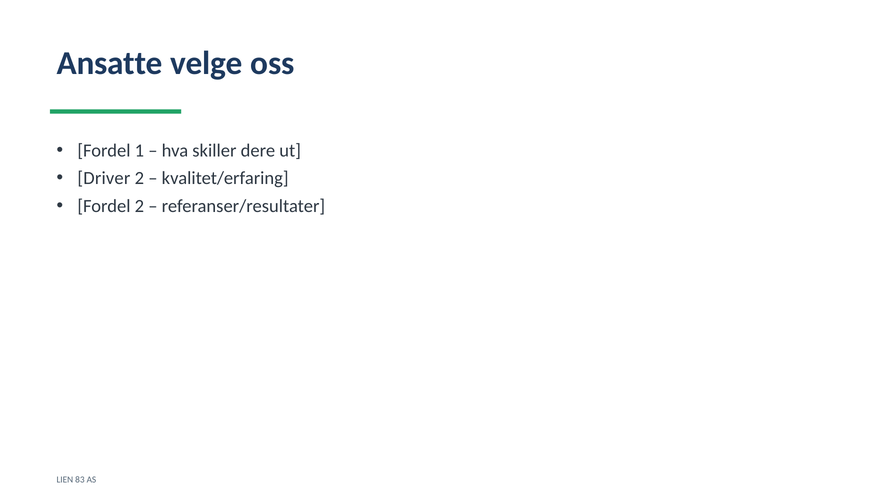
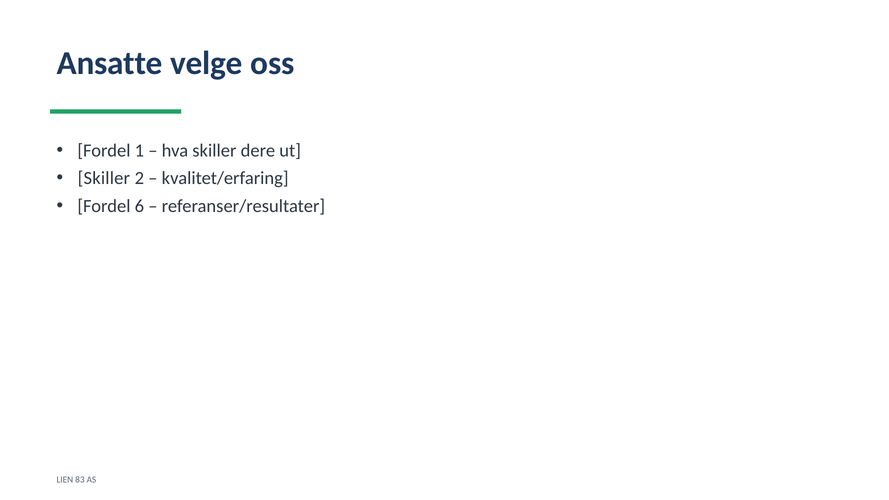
Driver: Driver -> Skiller (104, 178)
Fordel 2: 2 -> 6 (139, 206)
